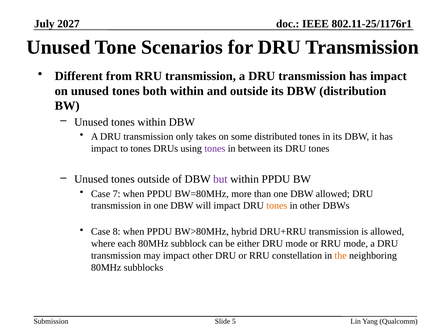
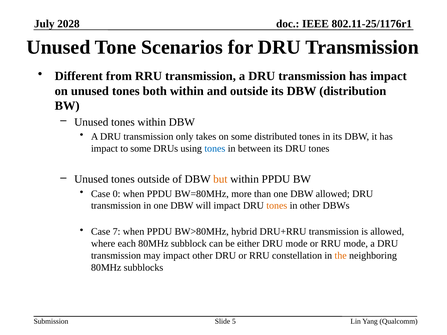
2027: 2027 -> 2028 (68, 24)
to tones: tones -> some (141, 149)
tones colour: purple -> blue (215, 149)
but colour: purple -> orange (220, 179)
7: 7 -> 0 (117, 194)
8: 8 -> 7 (117, 232)
